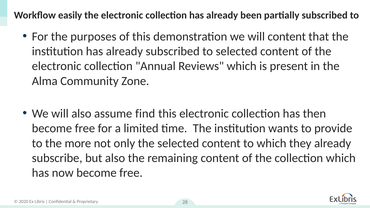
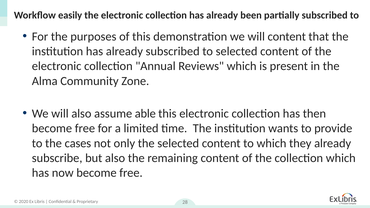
find: find -> able (145, 114)
more: more -> cases (78, 143)
